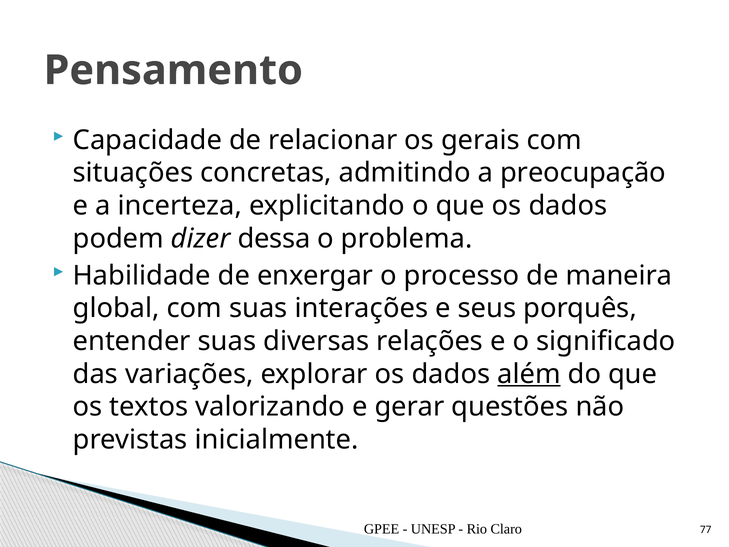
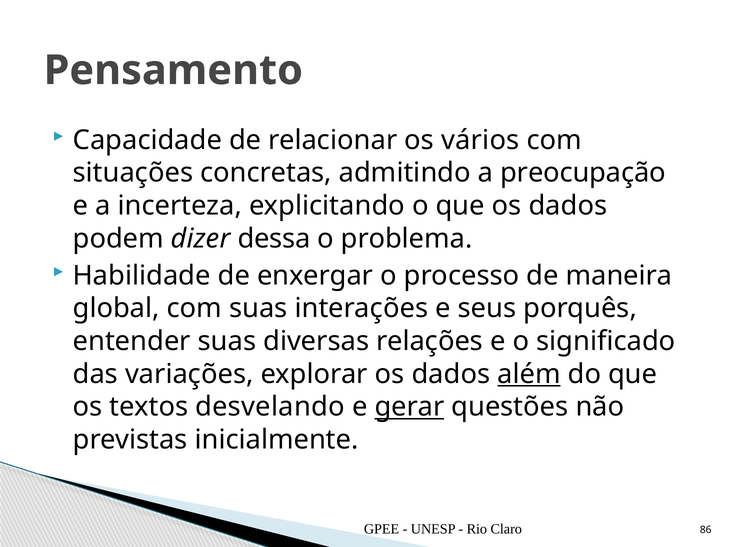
gerais: gerais -> vários (480, 140)
valorizando: valorizando -> desvelando (270, 407)
gerar underline: none -> present (409, 407)
77: 77 -> 86 (706, 529)
